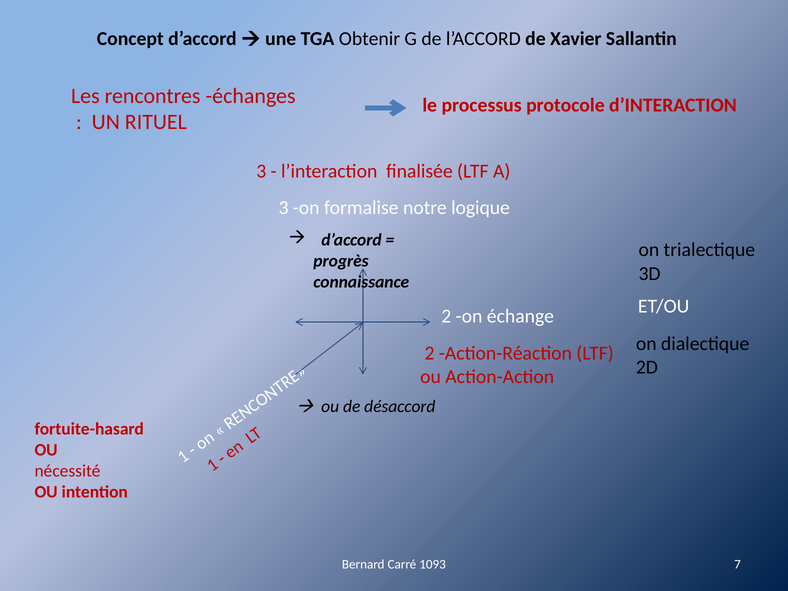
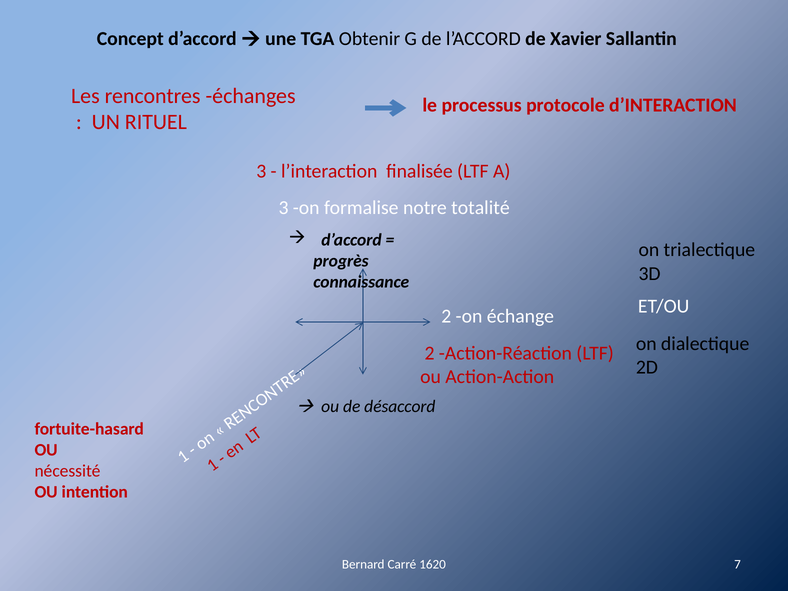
logique: logique -> totalité (480, 208)
1093: 1093 -> 1620 (433, 564)
